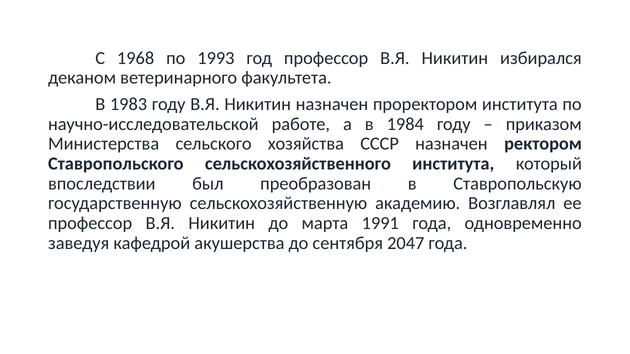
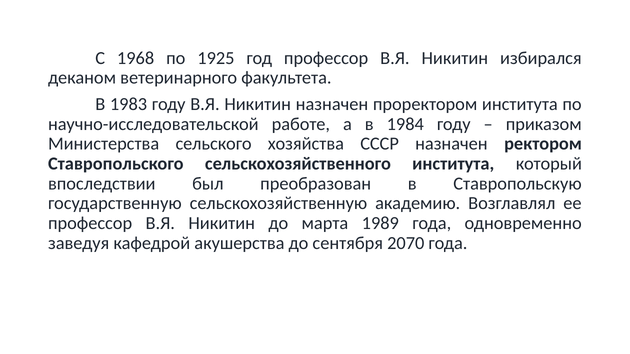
1993: 1993 -> 1925 (216, 58)
1991: 1991 -> 1989 (380, 223)
2047: 2047 -> 2070 (406, 243)
